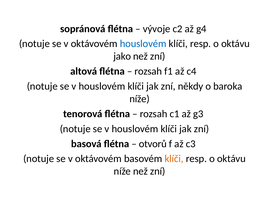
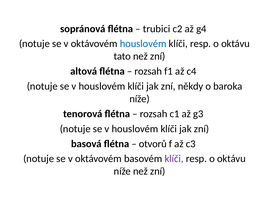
vývoje: vývoje -> trubici (157, 29)
jako: jako -> tato (122, 56)
klíči colour: orange -> purple (174, 159)
